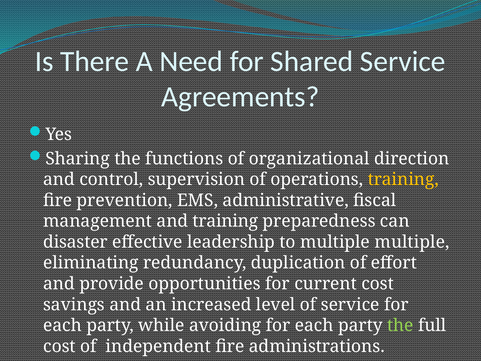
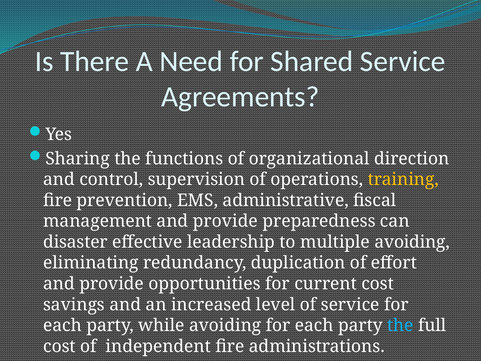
management and training: training -> provide (225, 221)
multiple multiple: multiple -> avoiding (412, 242)
the colour: light green -> light blue (400, 325)
